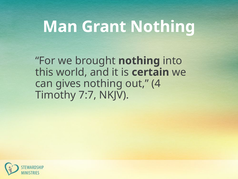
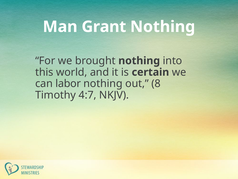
gives: gives -> labor (68, 83)
4: 4 -> 8 (156, 83)
7:7: 7:7 -> 4:7 (88, 95)
